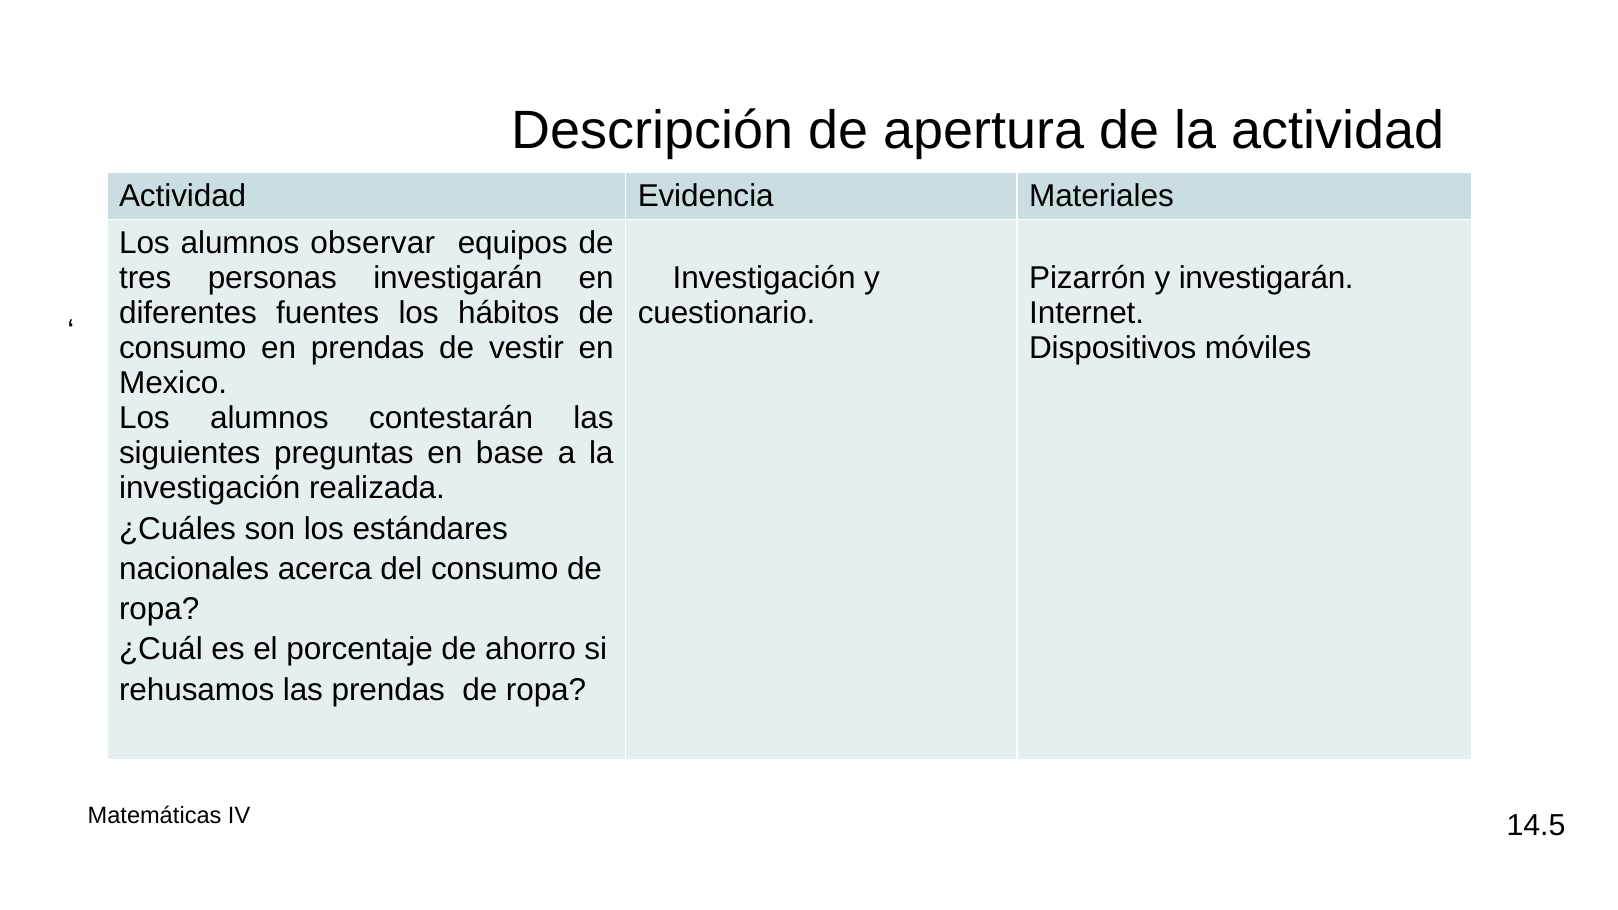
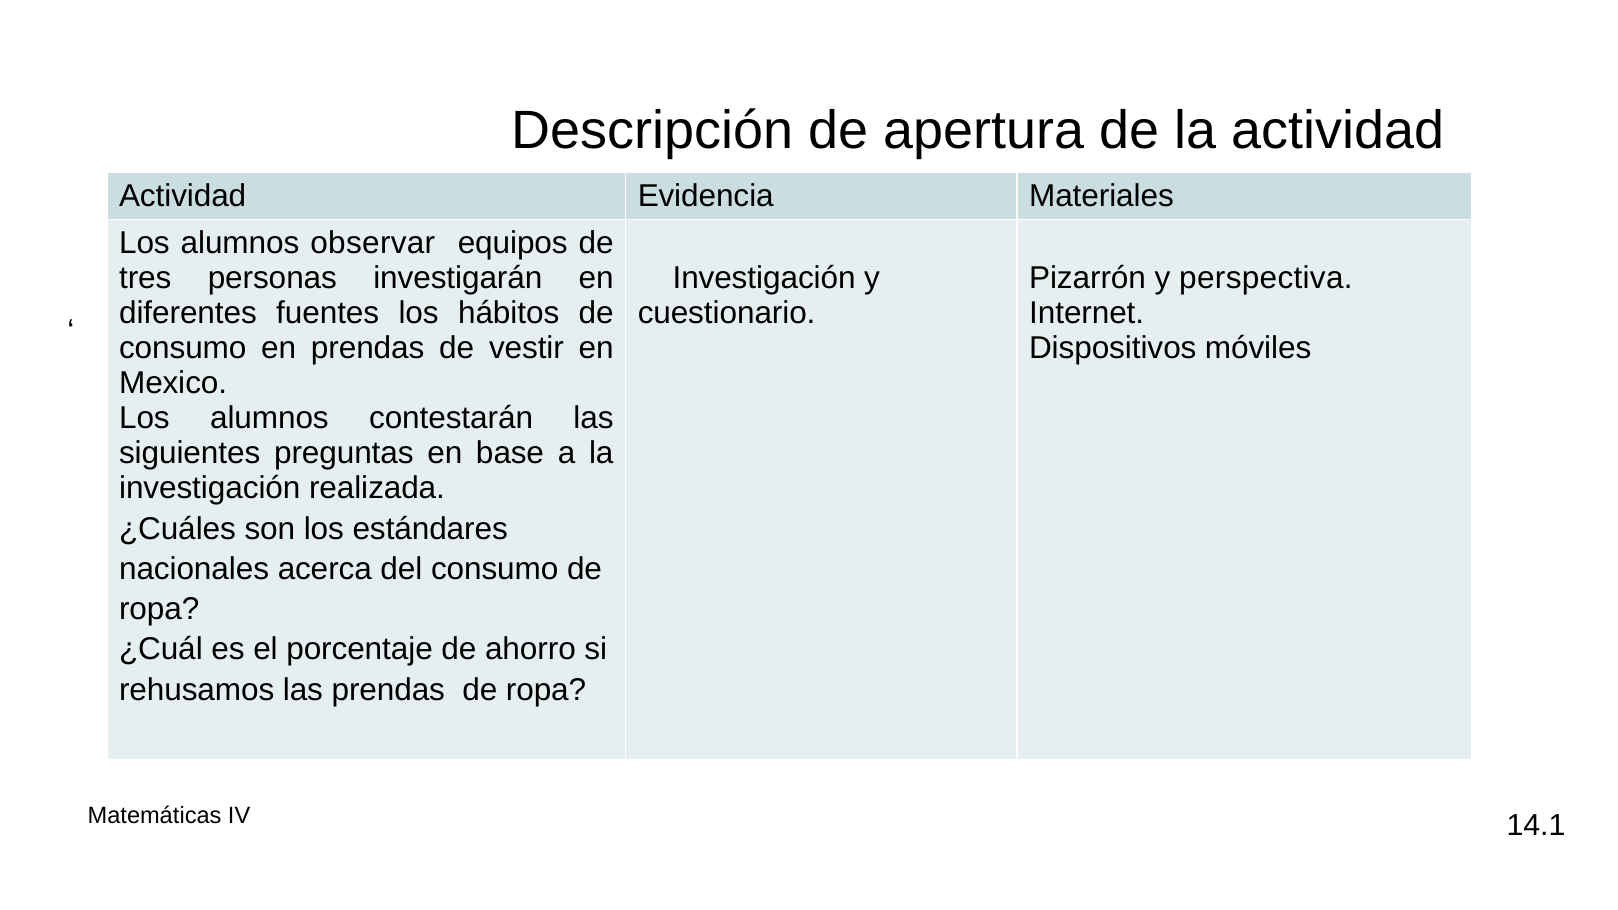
y investigarán: investigarán -> perspectiva (1266, 278)
14.5: 14.5 -> 14.1 (1536, 825)
